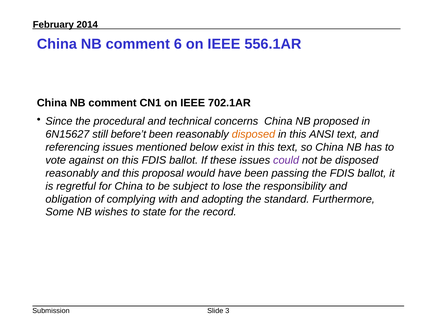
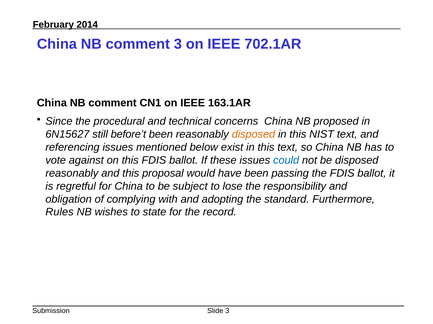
comment 6: 6 -> 3 (178, 44)
556.1AR: 556.1AR -> 702.1AR (273, 44)
702.1AR: 702.1AR -> 163.1AR (229, 103)
ANSI: ANSI -> NIST (322, 135)
could colour: purple -> blue (286, 161)
Some: Some -> Rules (60, 213)
